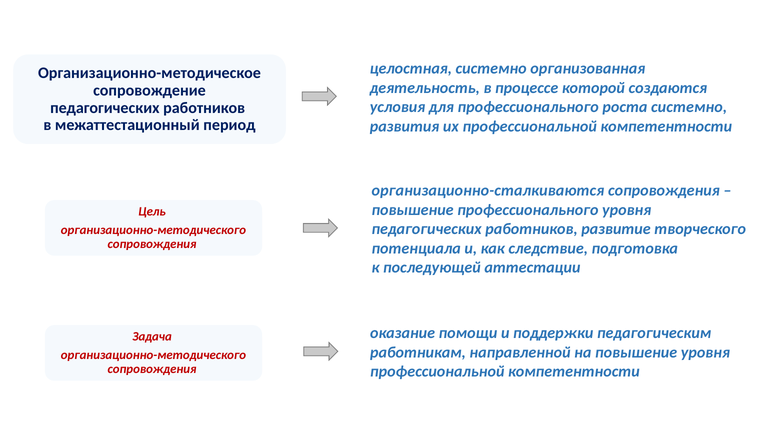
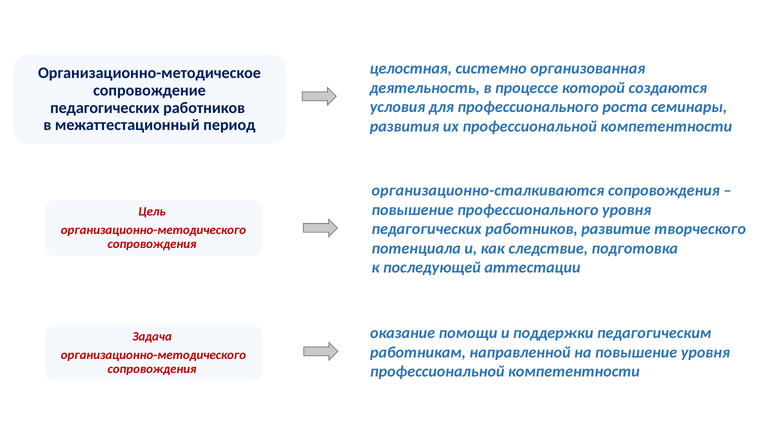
роста системно: системно -> семинары (689, 107)
